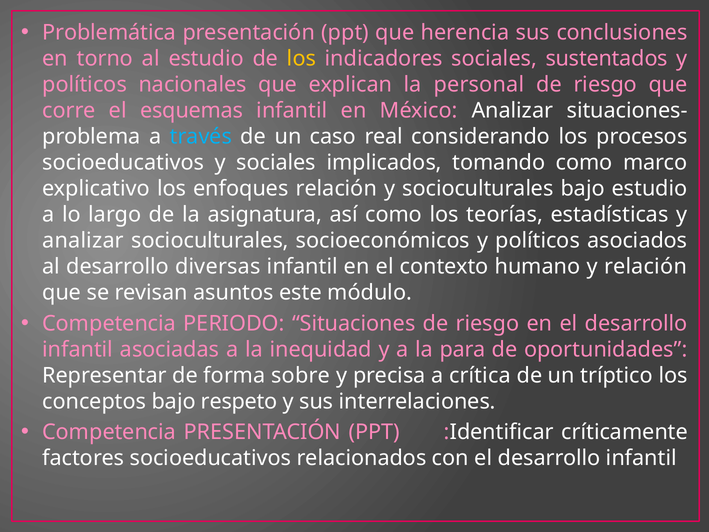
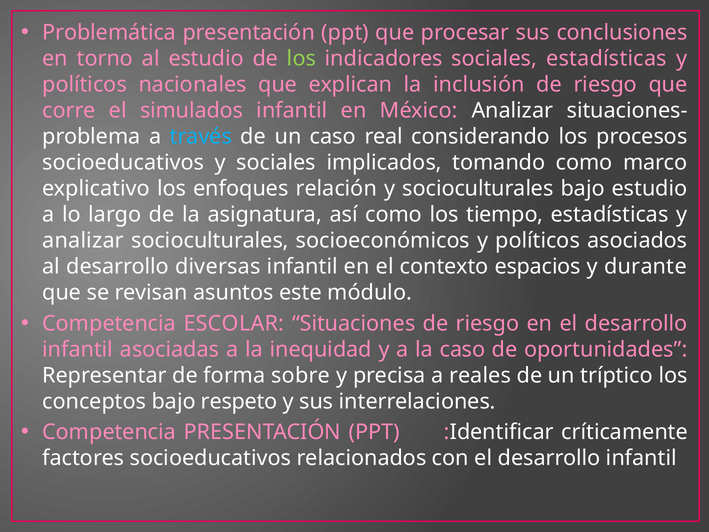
herencia: herencia -> procesar (465, 33)
los colour: yellow -> light green (301, 59)
sociales sustentados: sustentados -> estadísticas (607, 59)
personal: personal -> inclusión (479, 85)
esquemas: esquemas -> simulados (192, 111)
teorías: teorías -> tiempo (505, 215)
humano: humano -> espacios (538, 267)
y relación: relación -> durante (645, 267)
PERIODO: PERIODO -> ESCOLAR (234, 323)
la para: para -> caso (463, 349)
crítica: crítica -> reales (480, 375)
